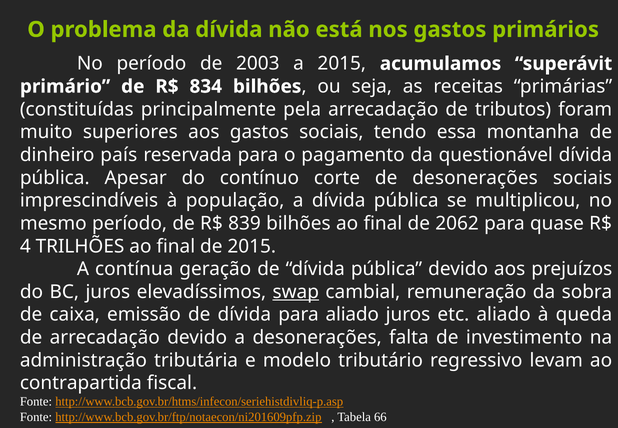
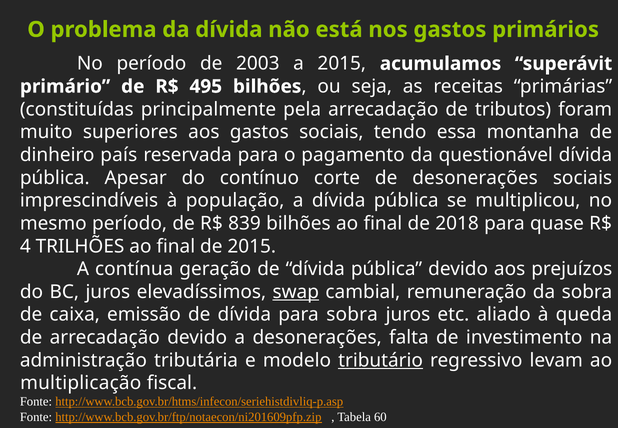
834: 834 -> 495 (206, 86)
2062: 2062 -> 2018 (457, 223)
para aliado: aliado -> sobra (352, 315)
tributário underline: none -> present (381, 360)
contrapartida: contrapartida -> multiplicação (81, 383)
66: 66 -> 60 (380, 417)
